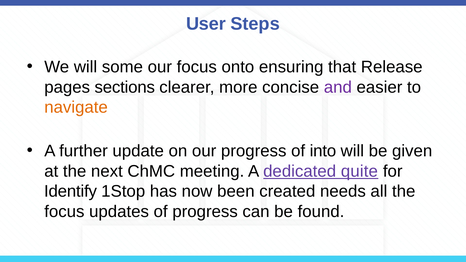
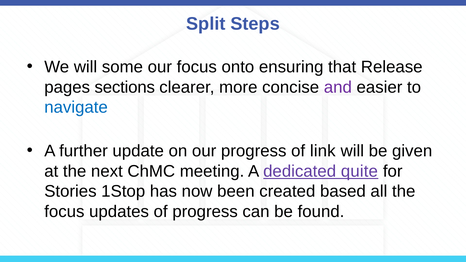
User: User -> Split (206, 24)
navigate colour: orange -> blue (76, 107)
into: into -> link (323, 151)
Identify: Identify -> Stories (70, 191)
needs: needs -> based (343, 191)
